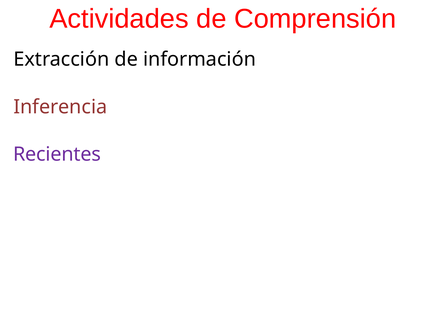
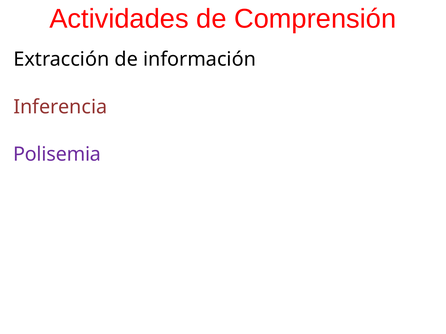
Recientes: Recientes -> Polisemia (57, 155)
